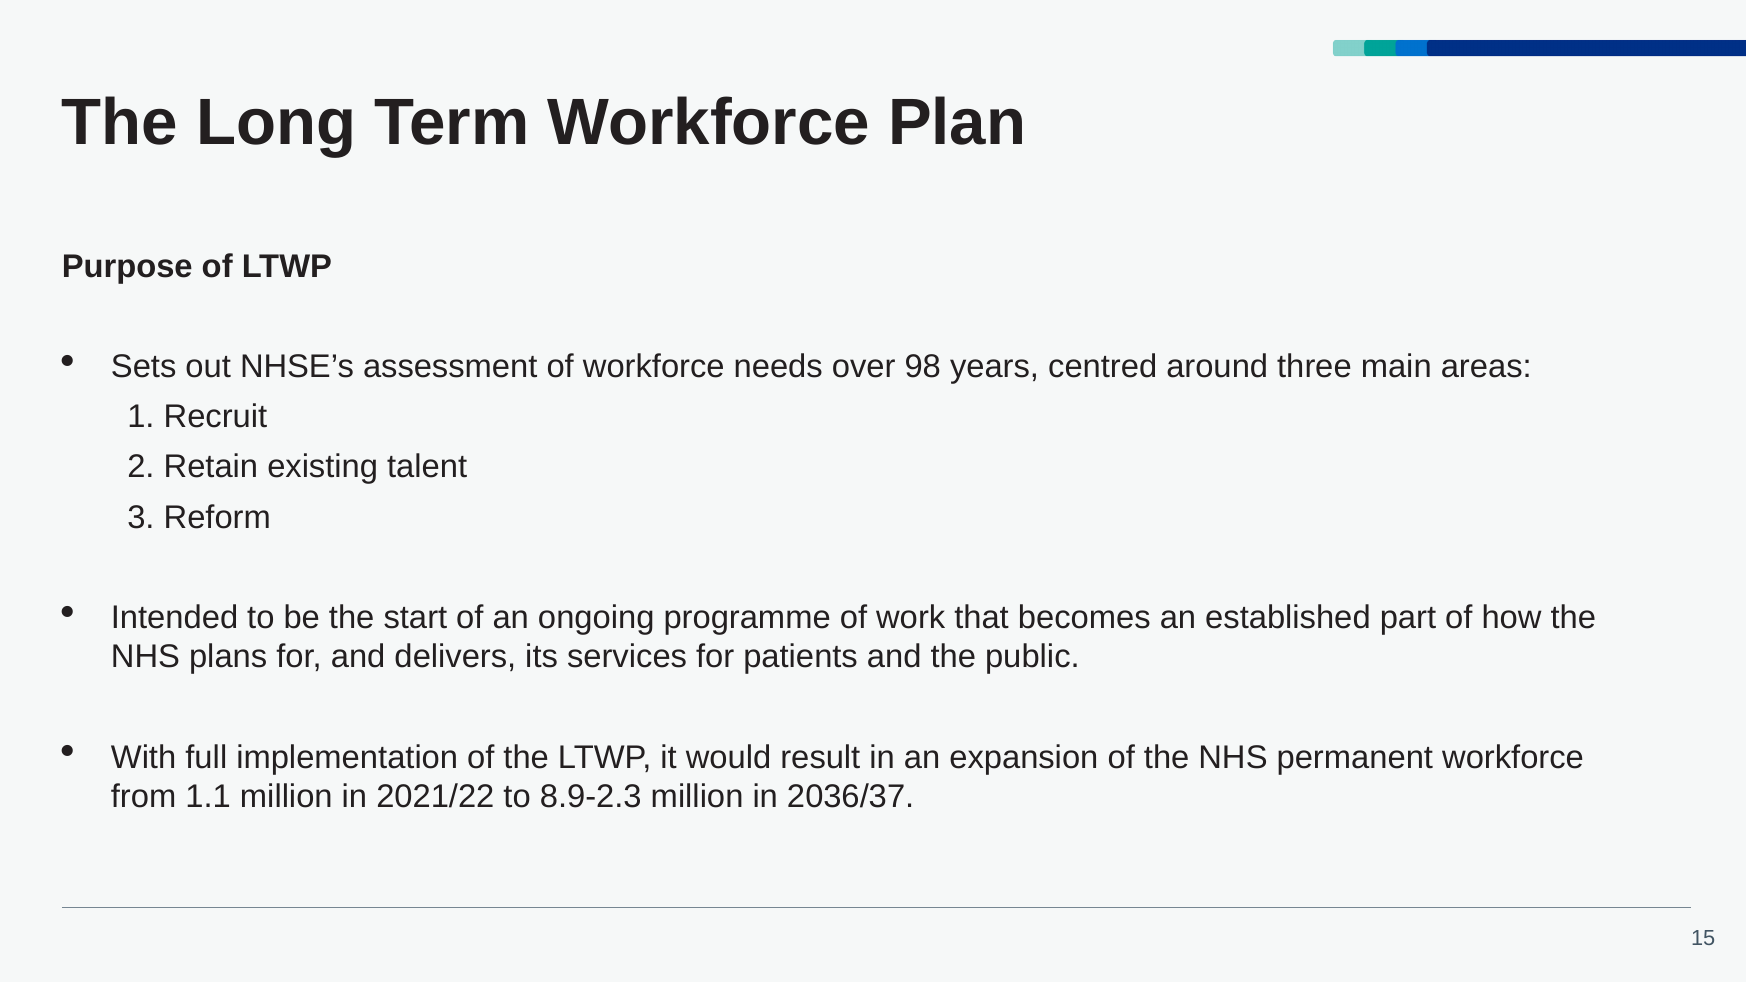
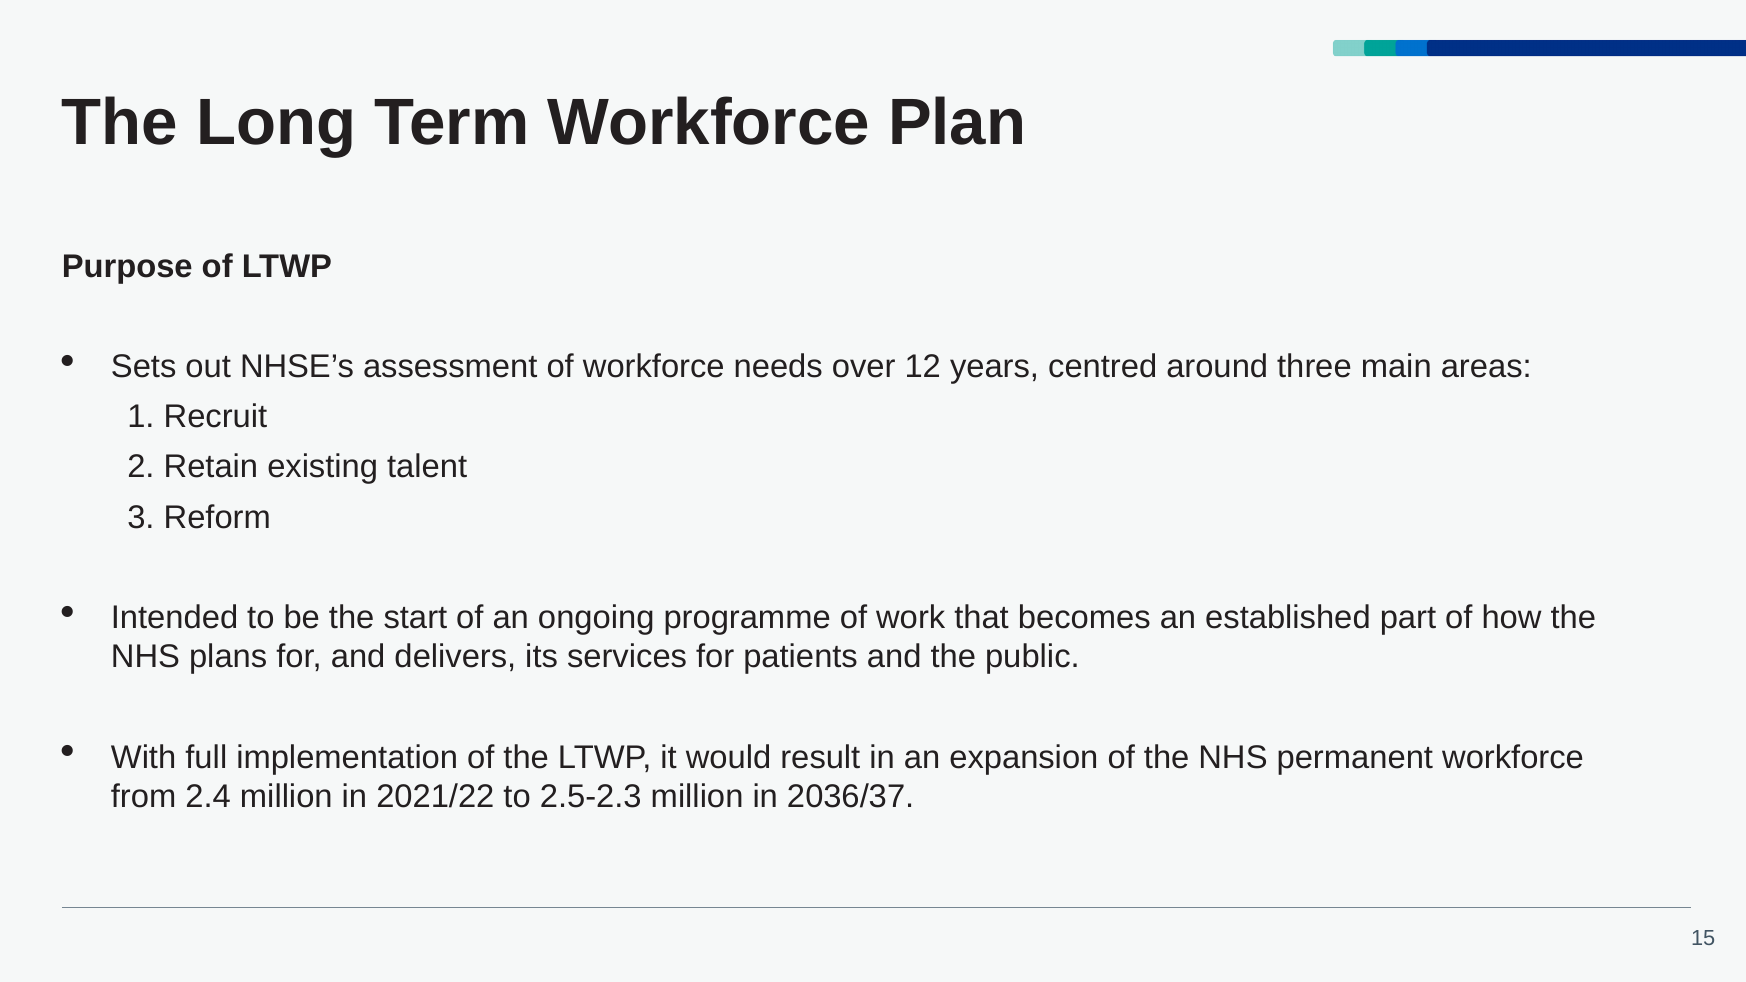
98: 98 -> 12 (923, 367)
1.1: 1.1 -> 2.4 (208, 797)
8.9-2.3: 8.9-2.3 -> 2.5-2.3 (591, 797)
